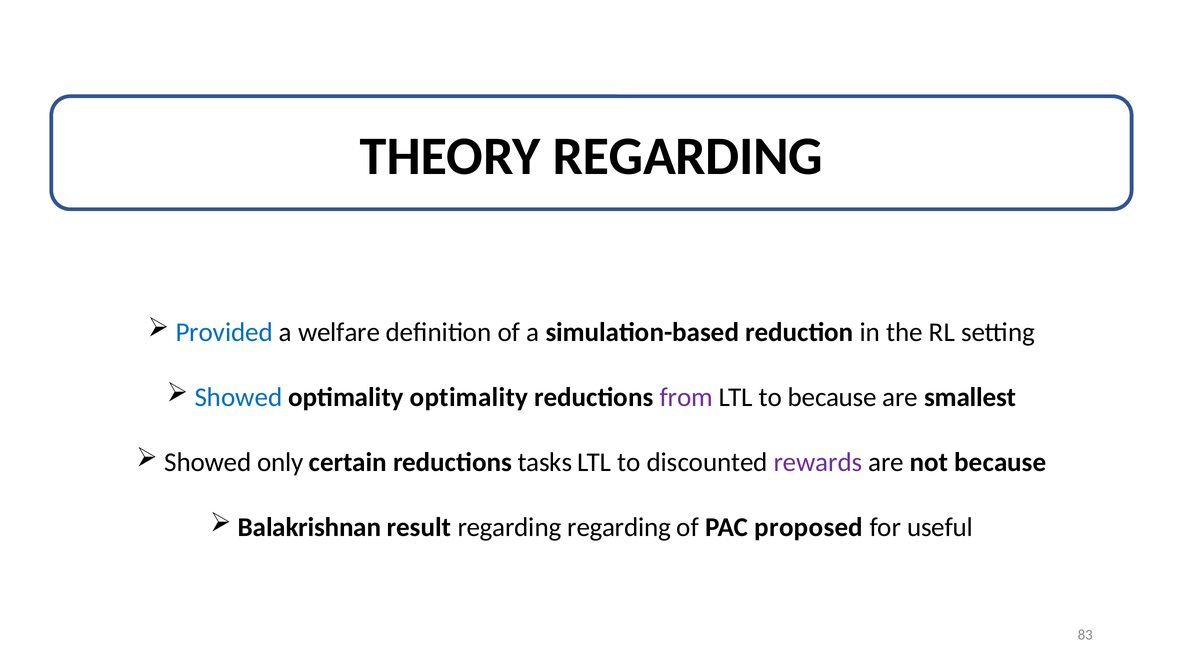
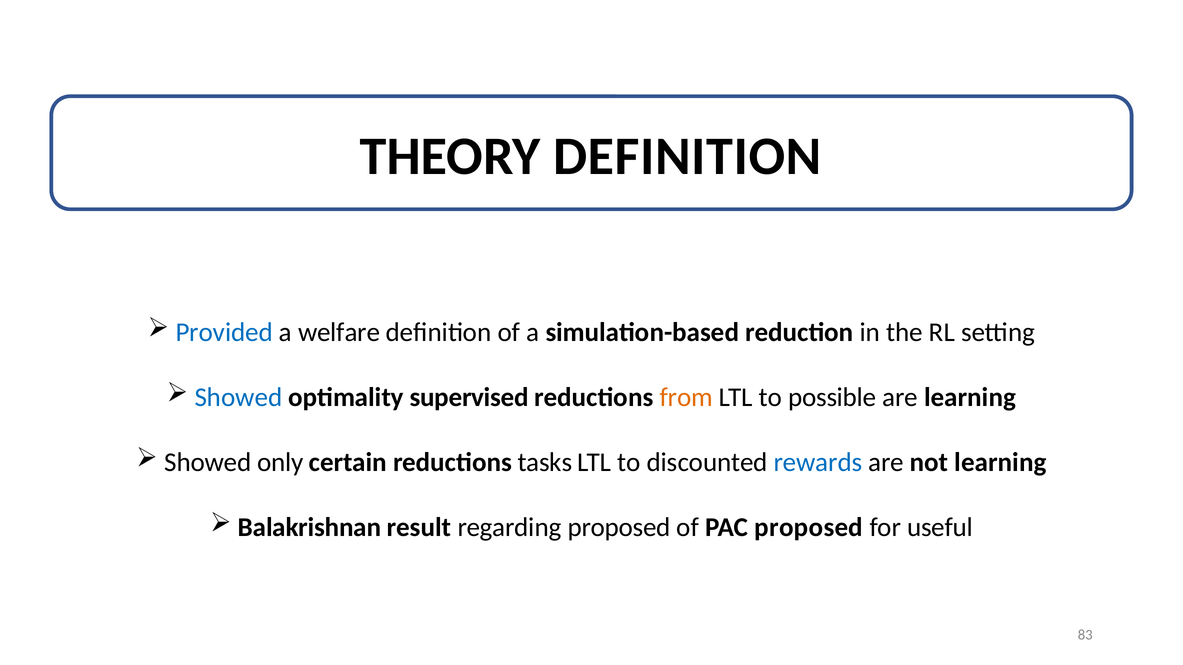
THEORY REGARDING: REGARDING -> DEFINITION (687, 157)
optimality optimality: optimality -> supervised (469, 398)
from colour: purple -> orange (686, 398)
to because: because -> possible (832, 398)
are smallest: smallest -> learning (970, 398)
rewards colour: purple -> blue (818, 463)
not because: because -> learning (1000, 463)
regarding regarding: regarding -> proposed (619, 528)
